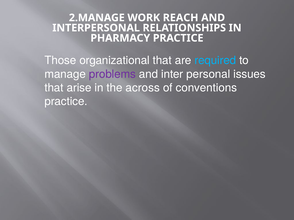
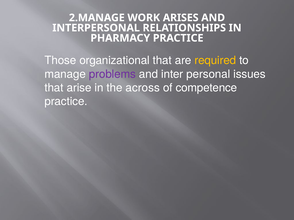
REACH: REACH -> ARISES (181, 18)
required colour: light blue -> yellow (215, 61)
conventions: conventions -> competence (206, 88)
